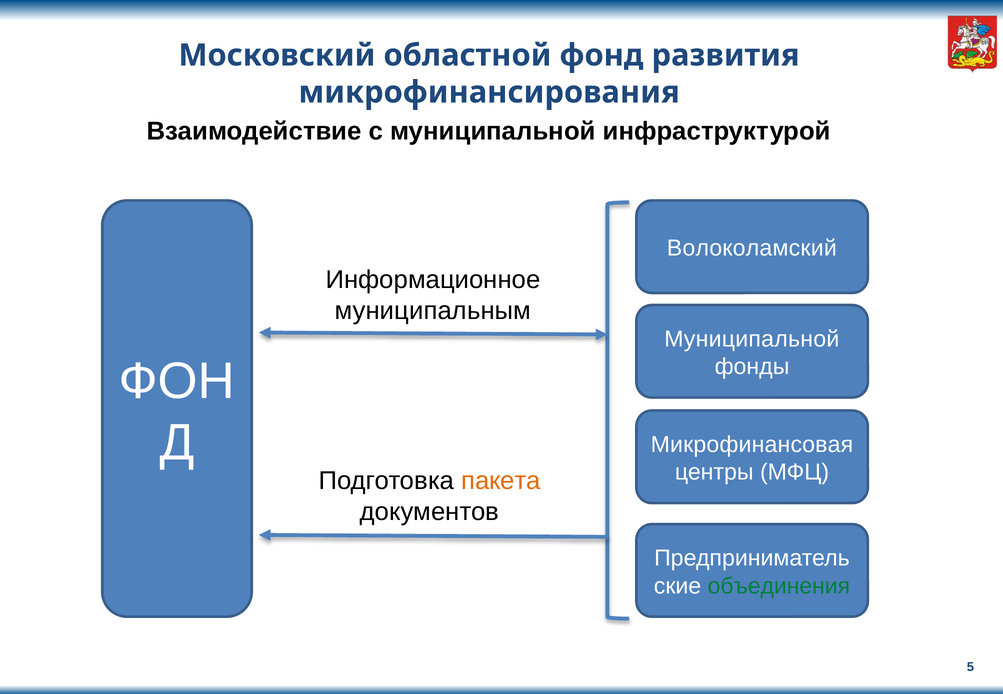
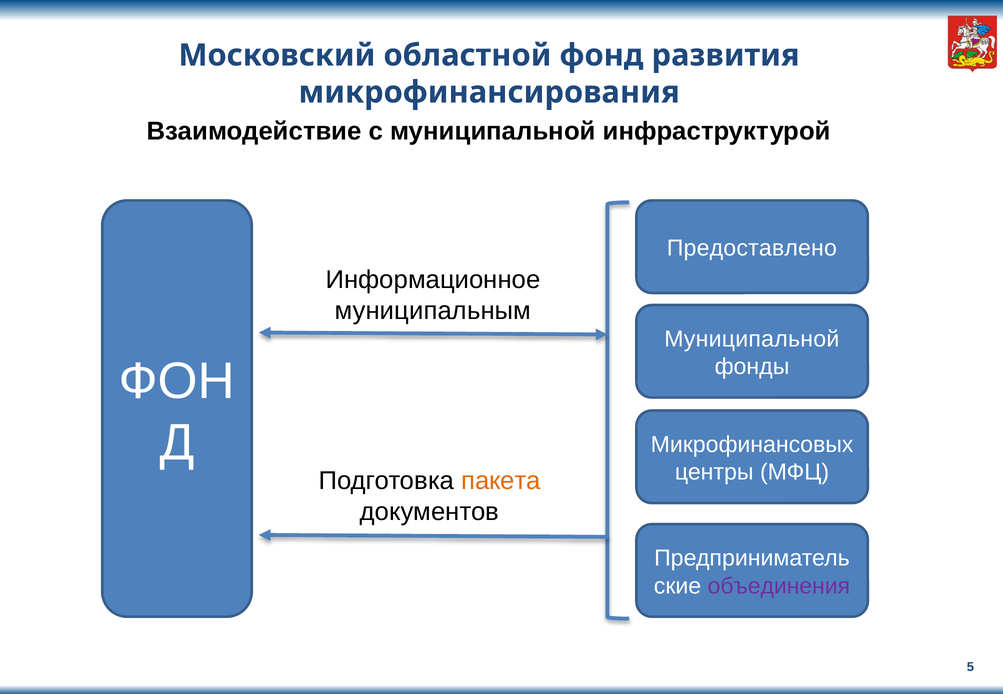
Волоколамский: Волоколамский -> Предоставлено (752, 248)
Микрофинансовая: Микрофинансовая -> Микрофинансовых (752, 445)
объединения colour: green -> purple (779, 586)
